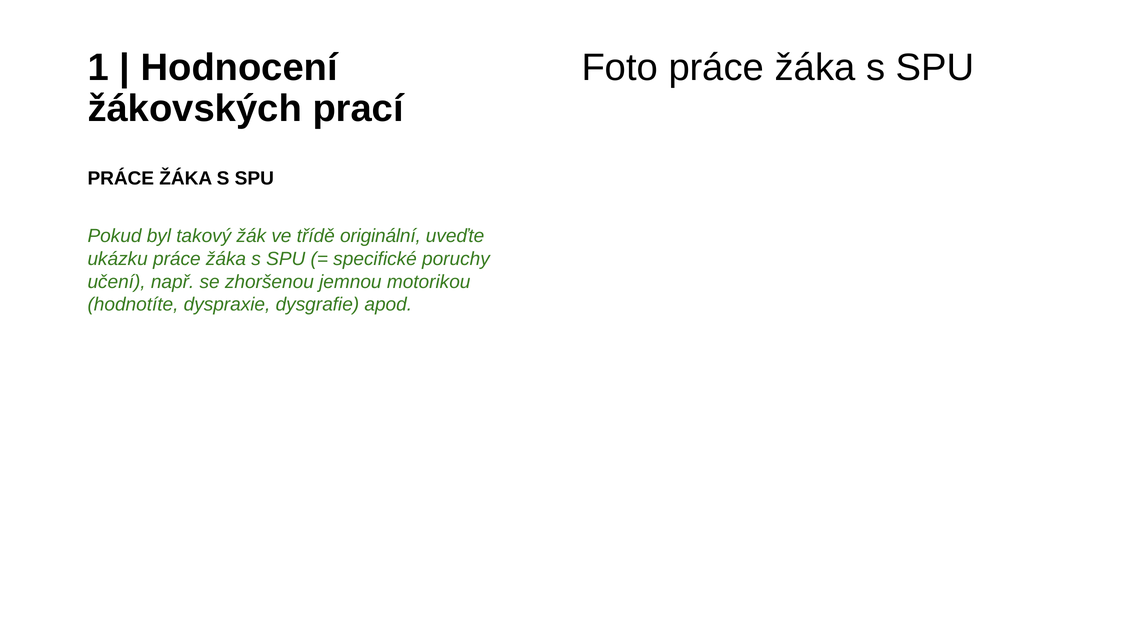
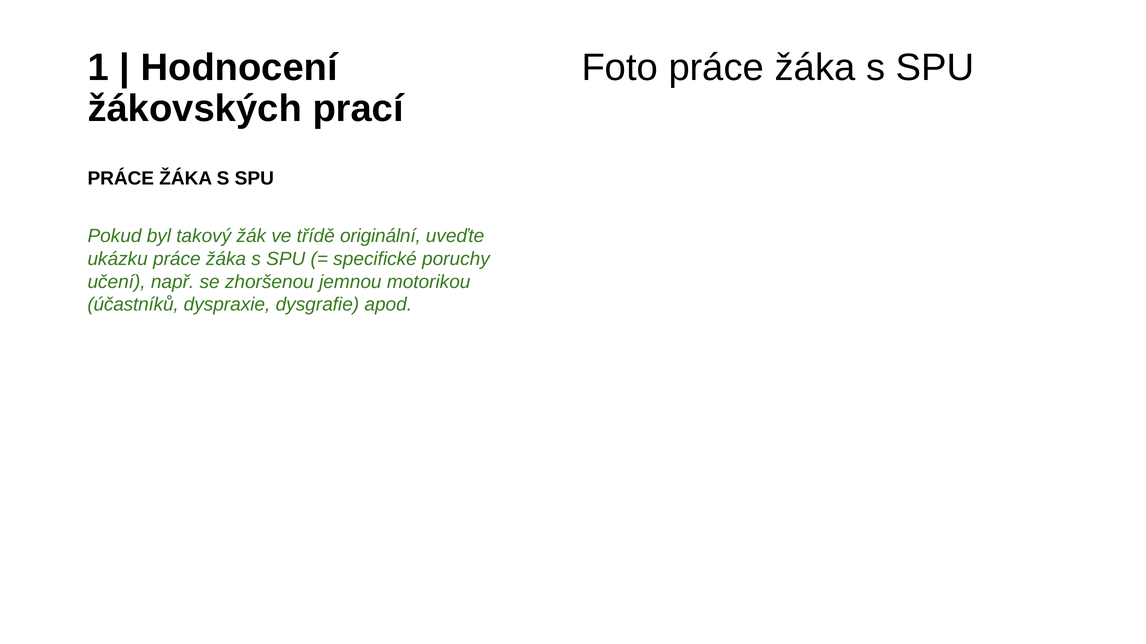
hodnotíte: hodnotíte -> účastníků (133, 305)
